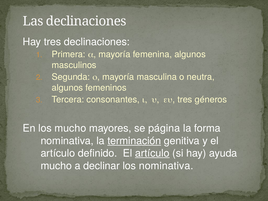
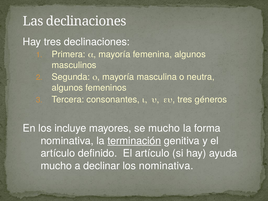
los mucho: mucho -> incluye (70, 128)
se página: página -> mucho (164, 128)
artículo underline: present -> none (152, 153)
